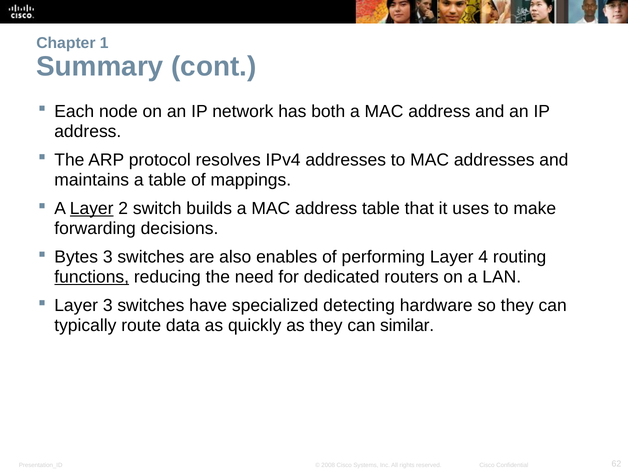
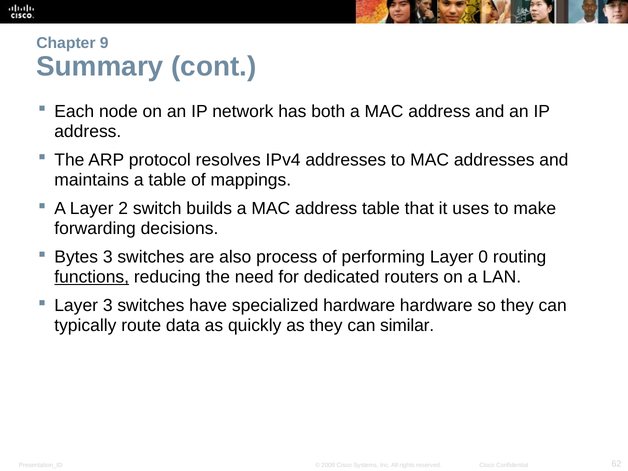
1: 1 -> 9 (104, 43)
Layer underline: present -> none (92, 209)
enables: enables -> process (287, 257)
4: 4 -> 0 (483, 257)
specialized detecting: detecting -> hardware (359, 306)
